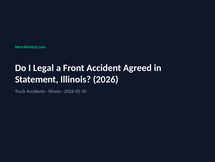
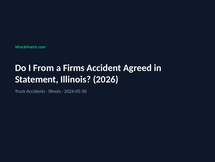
Legal: Legal -> From (44, 68)
Front: Front -> Firms (74, 68)
